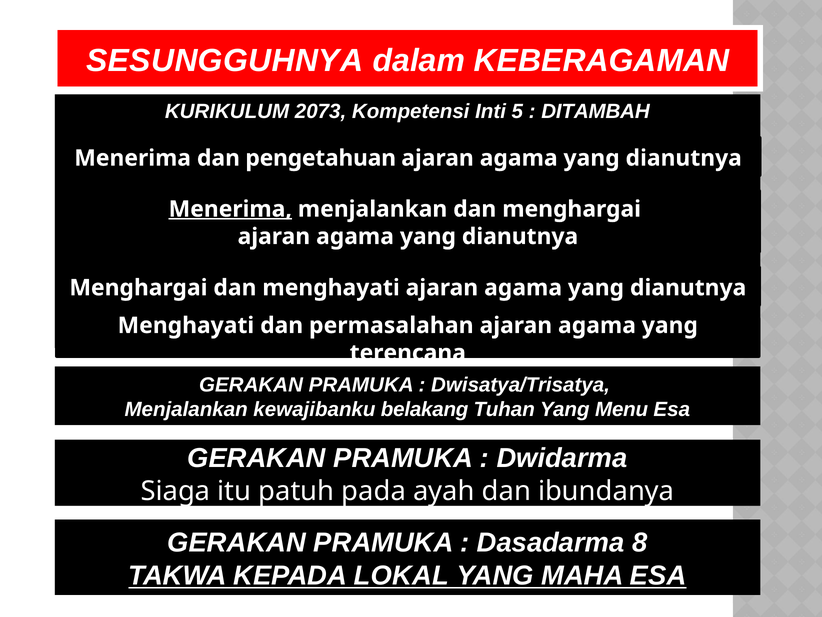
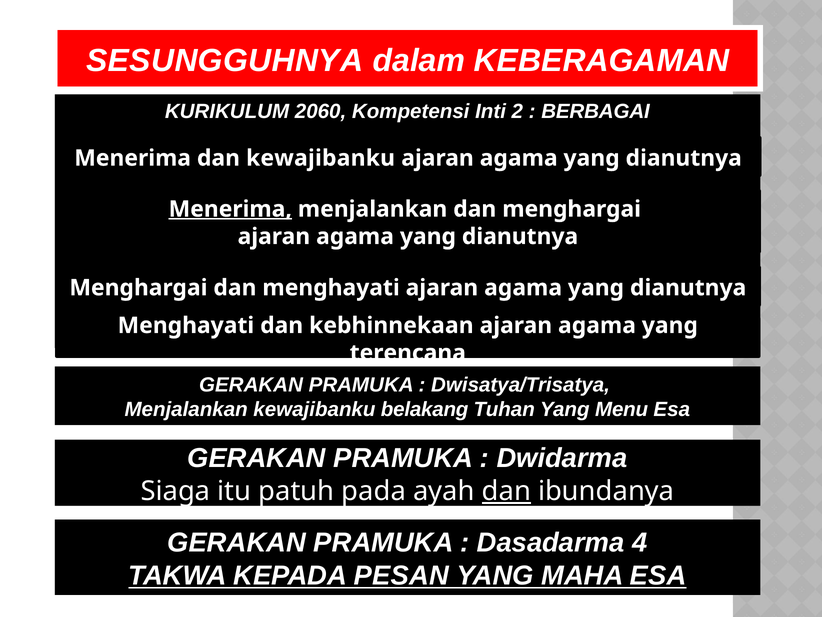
2073: 2073 -> 2060 (321, 111)
5: 5 -> 2 (517, 111)
DITAMBAH: DITAMBAH -> BERBAGAI (596, 111)
dan pengetahuan: pengetahuan -> kewajibanku (320, 158)
permasalahan: permasalahan -> kebhinnekaan (391, 325)
dan underline: none -> present (506, 491)
8: 8 -> 4 (640, 542)
LOKAL: LOKAL -> PESAN (401, 575)
